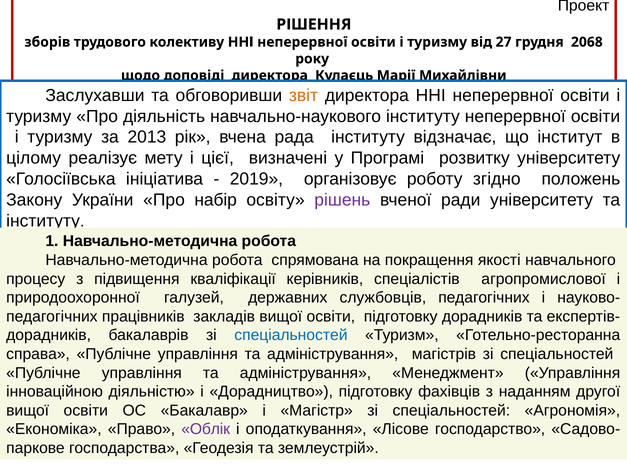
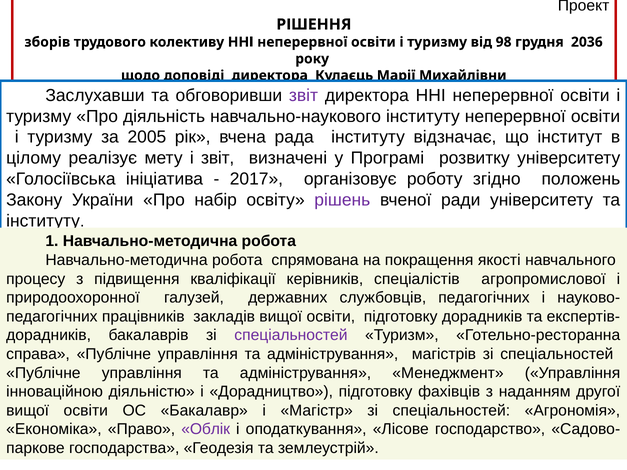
27: 27 -> 98 (504, 42)
2068: 2068 -> 2036 (587, 42)
звіт colour: orange -> purple (304, 95)
2013: 2013 -> 2005 (147, 137)
і цієї: цієї -> звіт (218, 158)
2019: 2019 -> 2017 (256, 179)
спеціальностей colour: blue -> purple (291, 335)
